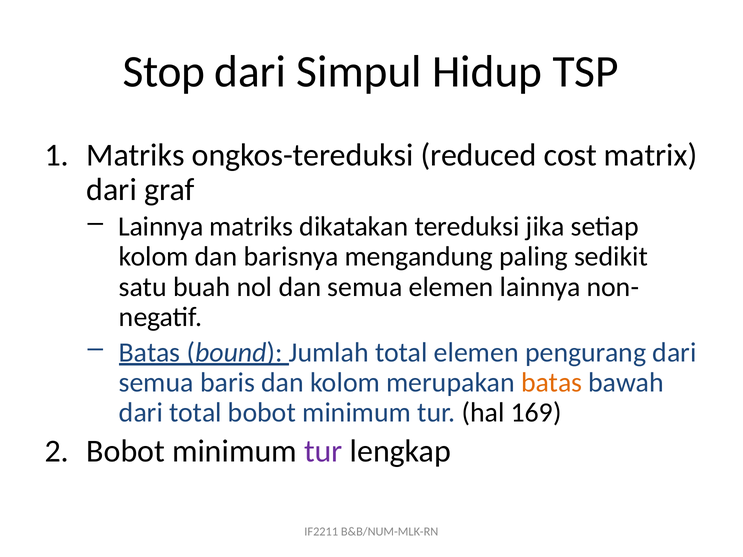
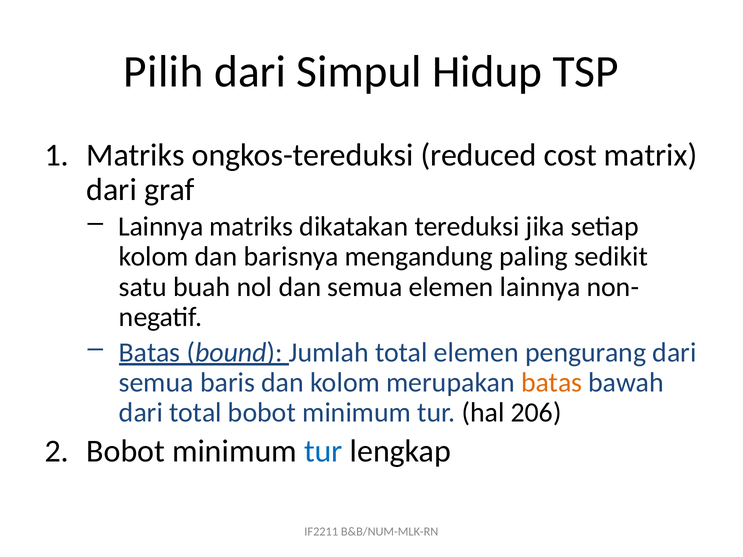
Stop: Stop -> Pilih (163, 72)
169: 169 -> 206 (536, 413)
tur colour: purple -> blue (323, 452)
